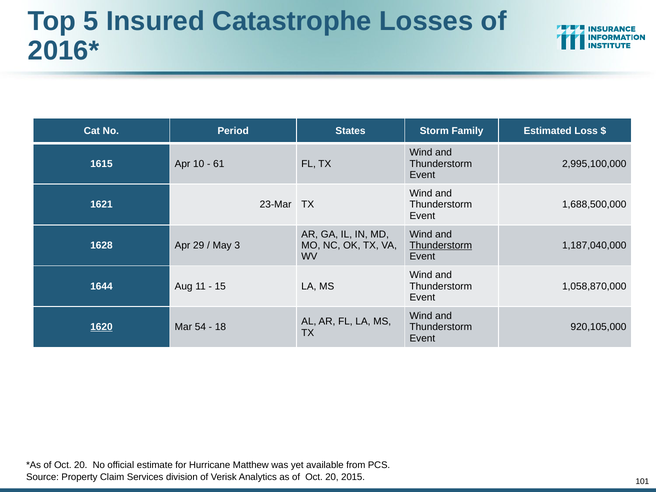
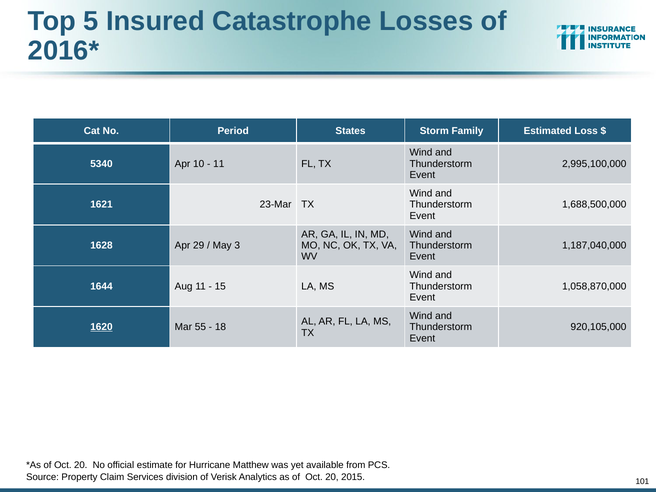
1615: 1615 -> 5340 (101, 164)
61: 61 -> 11 (219, 164)
Thunderstorm underline: present -> none (441, 245)
54: 54 -> 55 (200, 327)
